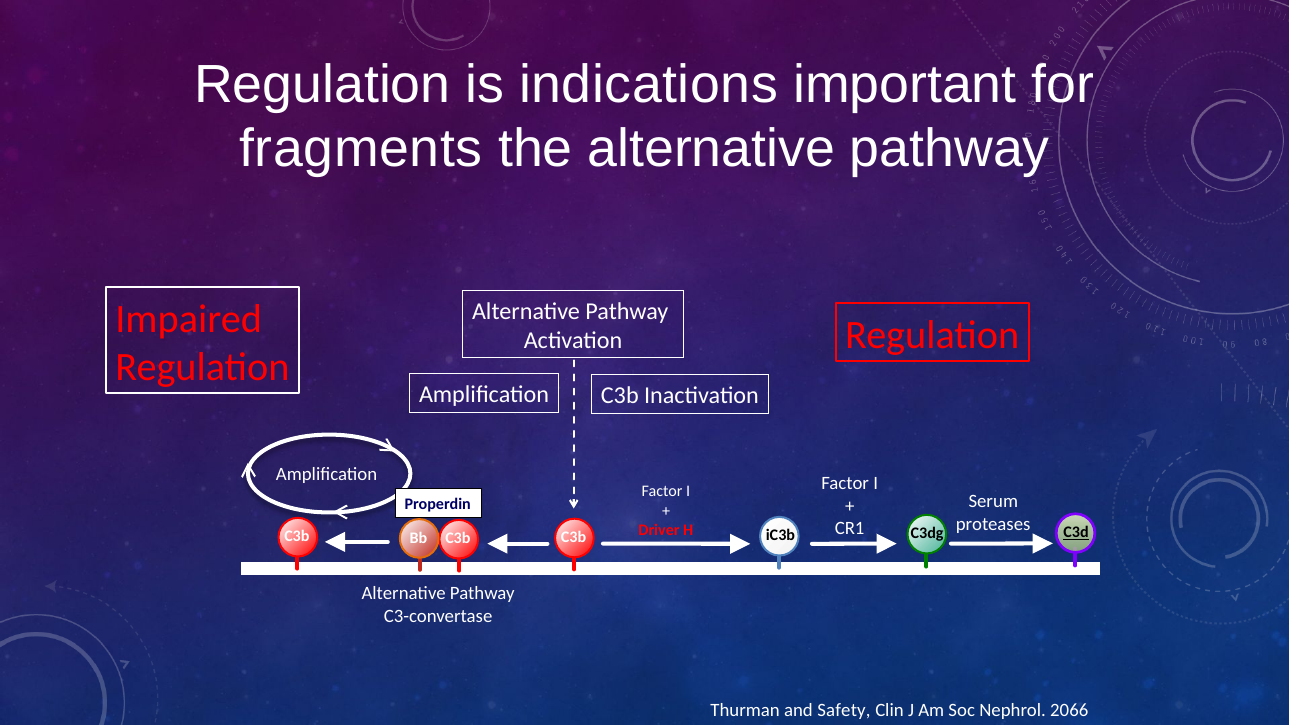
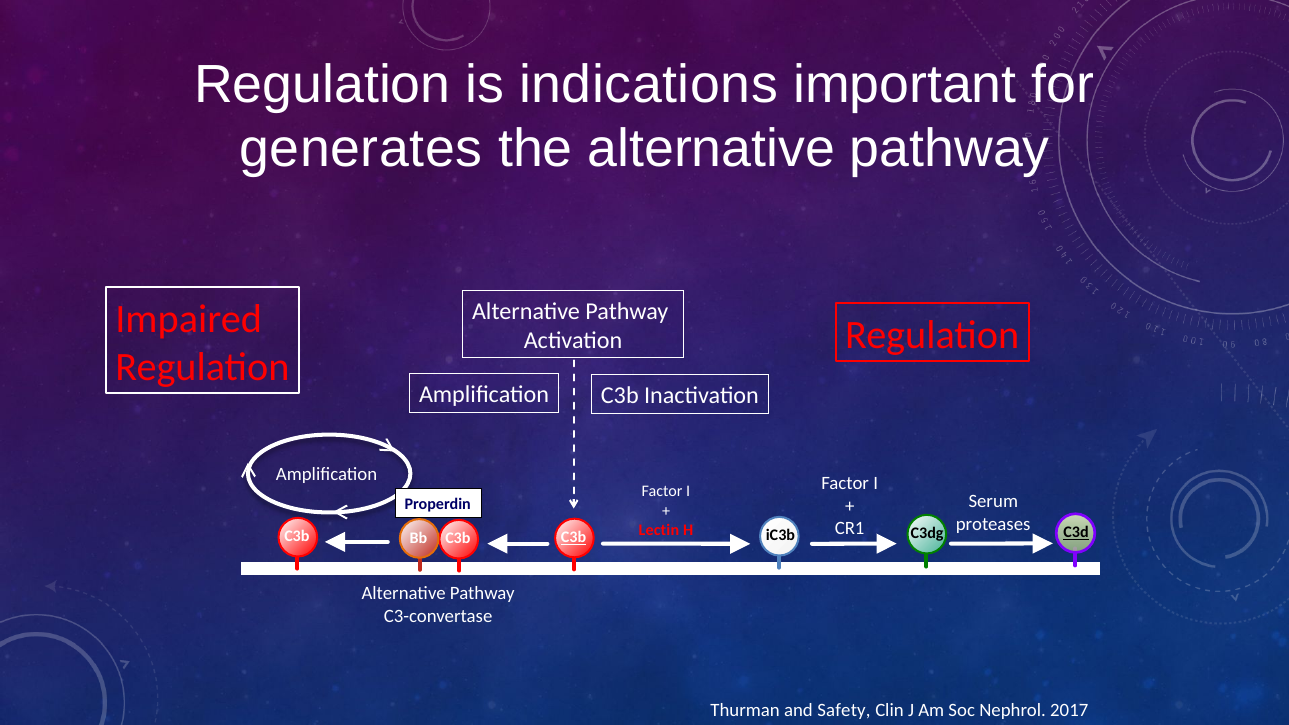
fragments: fragments -> generates (361, 149)
Driver: Driver -> Lectin (659, 530)
C3b underline: none -> present (574, 537)
2066: 2066 -> 2017 (1069, 710)
